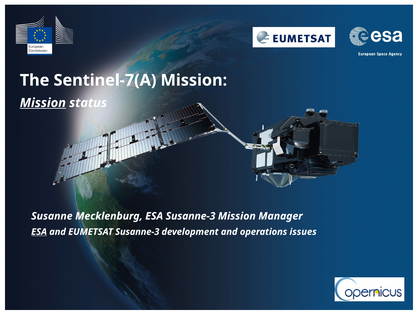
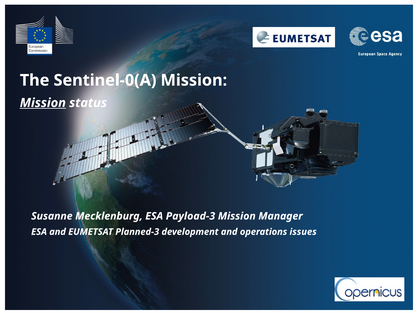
Sentinel-7(A: Sentinel-7(A -> Sentinel-0(A (105, 80)
ESA Susanne-3: Susanne-3 -> Payload-3 (190, 216)
ESA underline: present -> none (39, 232)
EUMETSAT Susanne-3: Susanne-3 -> Planned-3 (137, 232)
